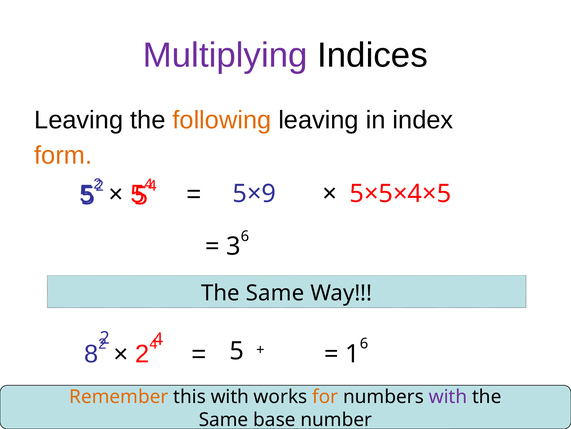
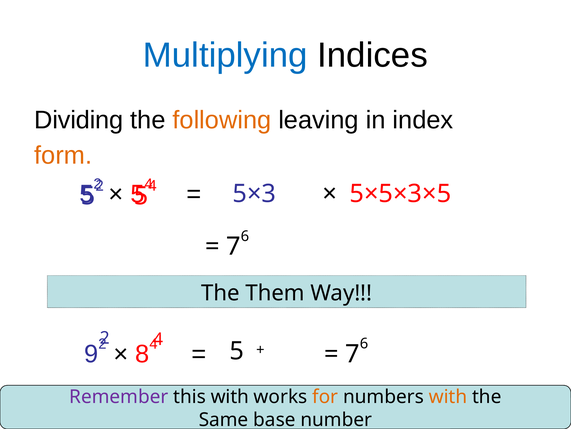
Multiplying colour: purple -> blue (225, 55)
Leaving: Leaving -> Dividing (79, 120)
5×9: 5×9 -> 5×3 (254, 193)
5×5×4×5: 5×5×4×5 -> 5×5×3×5 (400, 193)
3: 3 -> 7 (234, 246)
Same: Same -> Them (275, 293)
8: 8 -> 9 (91, 353)
2: 2 -> 8 (142, 353)
1: 1 -> 7 (353, 353)
Remember colour: orange -> purple (119, 396)
with colour: purple -> orange (448, 396)
